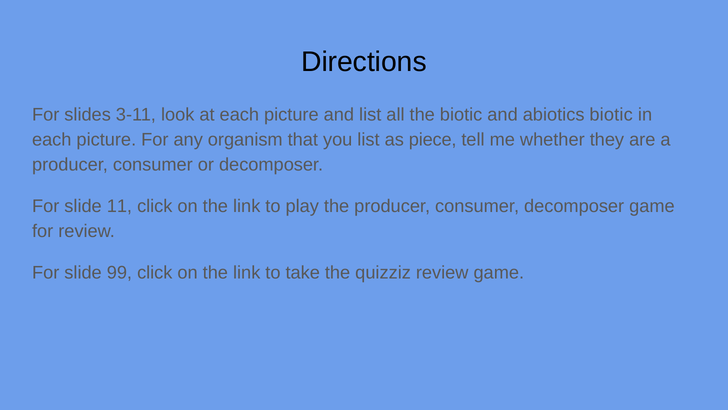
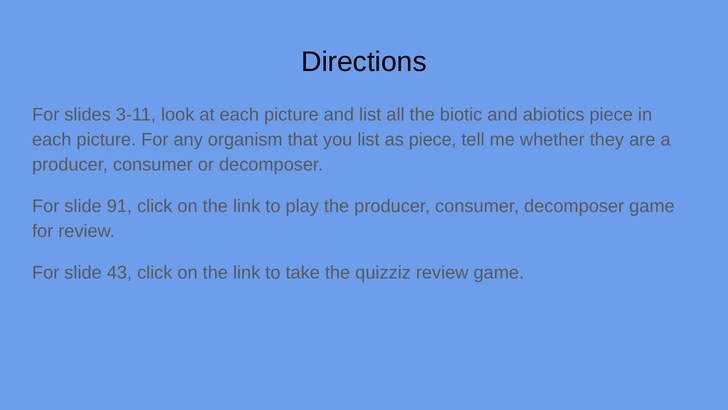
abiotics biotic: biotic -> piece (611, 114)
11: 11 -> 91 (119, 206)
99: 99 -> 43 (119, 272)
